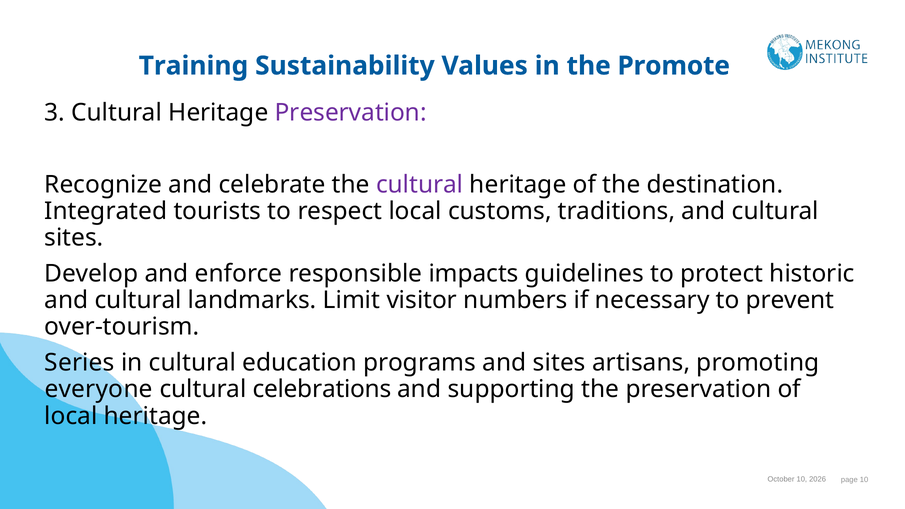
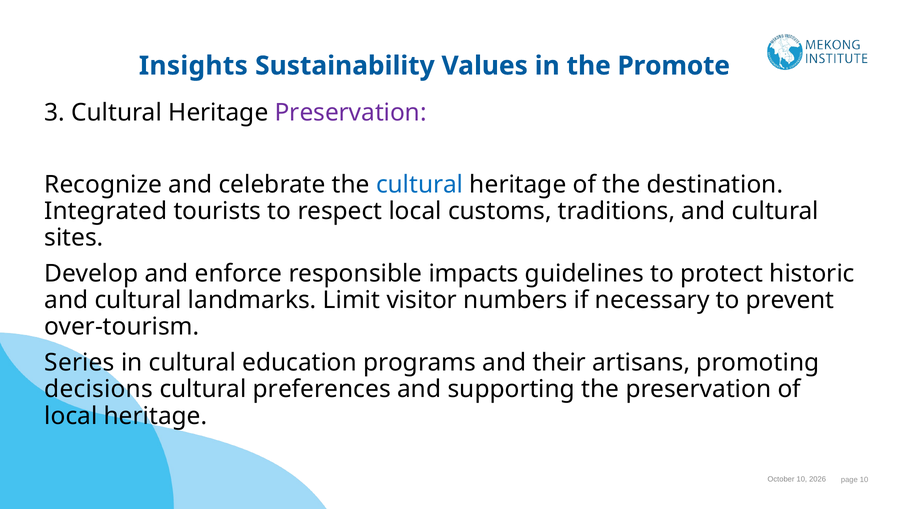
Training: Training -> Insights (193, 66)
cultural colour: purple -> blue (420, 185)
and sites: sites -> their (559, 363)
everyone: everyone -> decisions (99, 389)
celebrations: celebrations -> preferences (322, 389)
